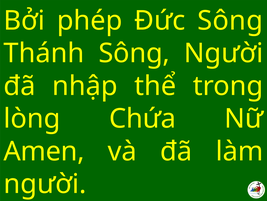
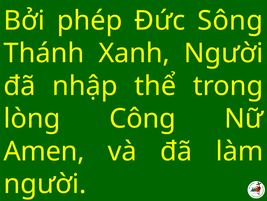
Thánh Sông: Sông -> Xanh (134, 53)
Chứa: Chứa -> Công (143, 118)
